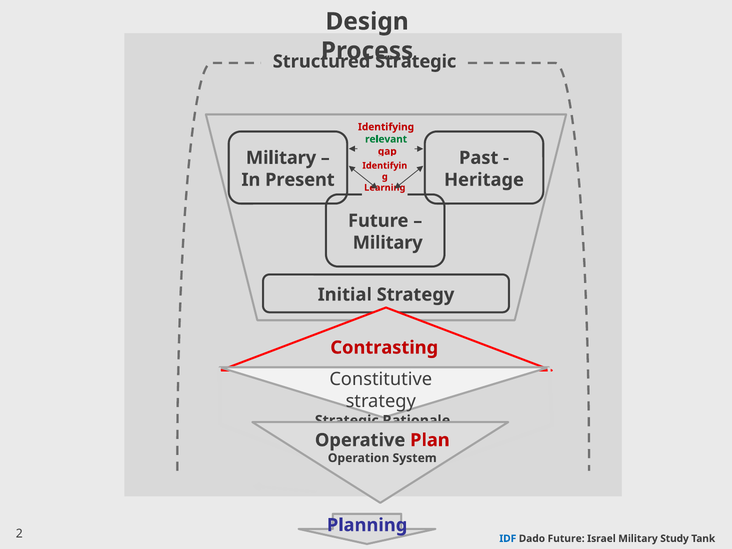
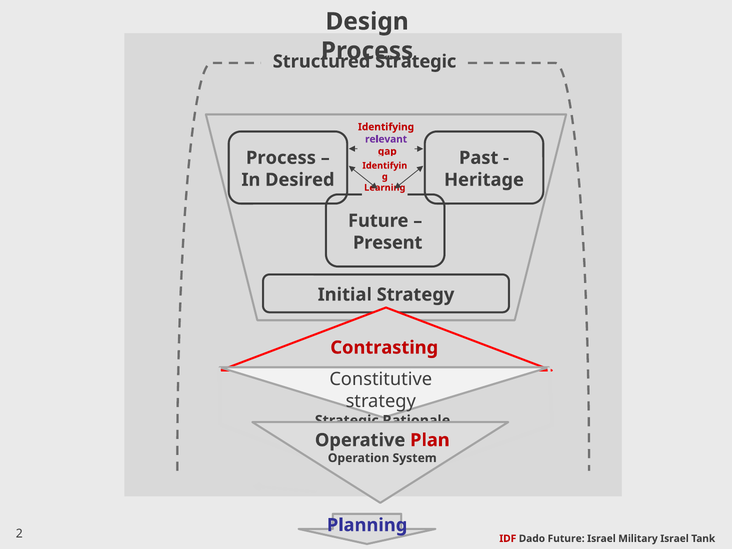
relevant colour: green -> purple (386, 139)
Military: Military -> Process (281, 158)
Present: Present -> Desired (300, 180)
Military: Military -> Present (388, 243)
IDF colour: blue -> red (508, 539)
Military Study: Study -> Israel (674, 539)
